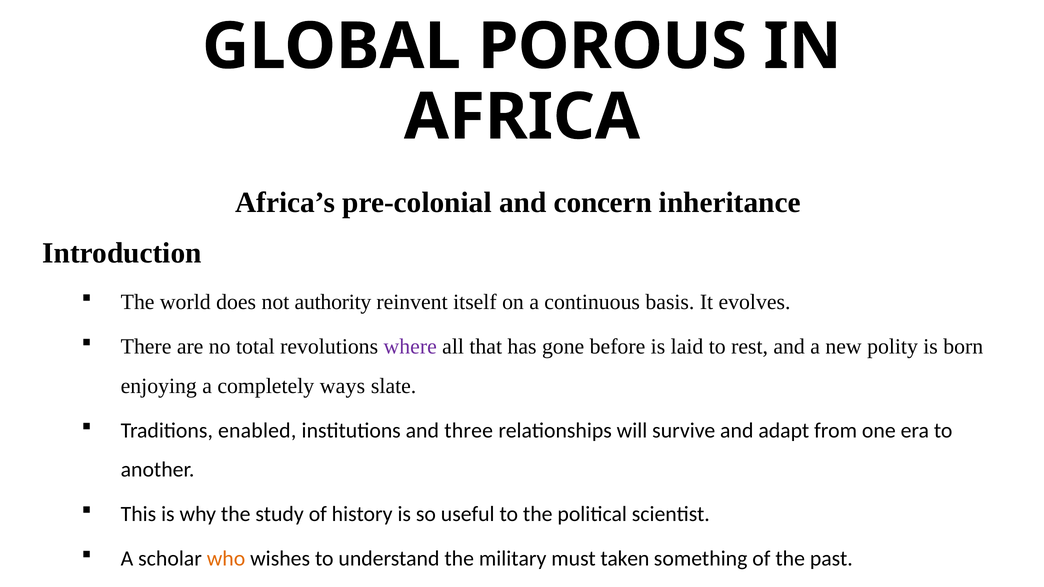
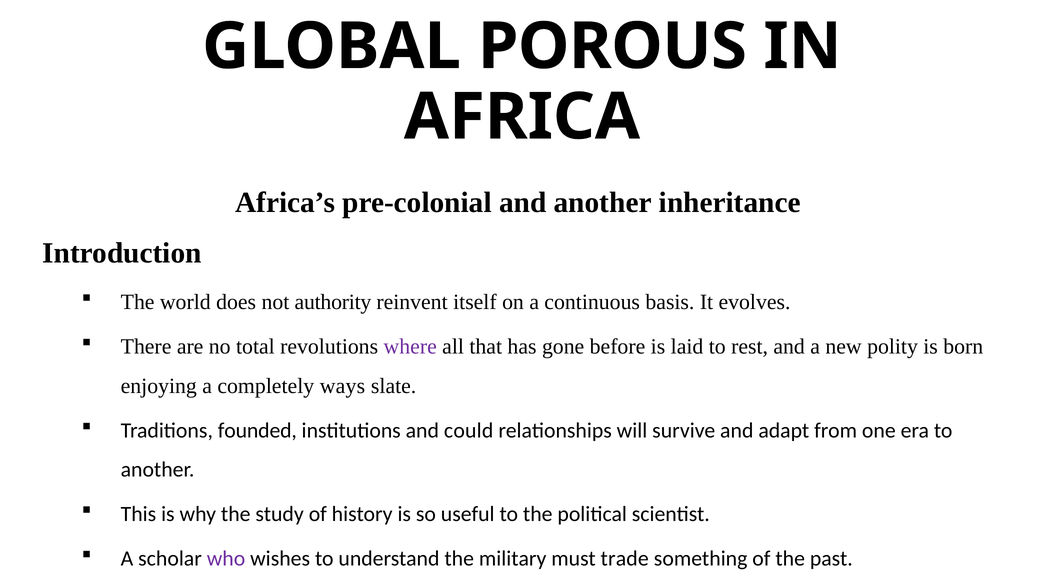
and concern: concern -> another (603, 202)
enabled: enabled -> founded (257, 431)
three: three -> could (469, 431)
who colour: orange -> purple (226, 559)
taken: taken -> trade (625, 559)
